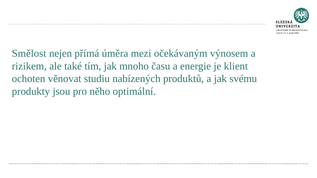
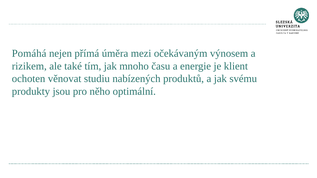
Smělost: Smělost -> Pomáhá (29, 53)
